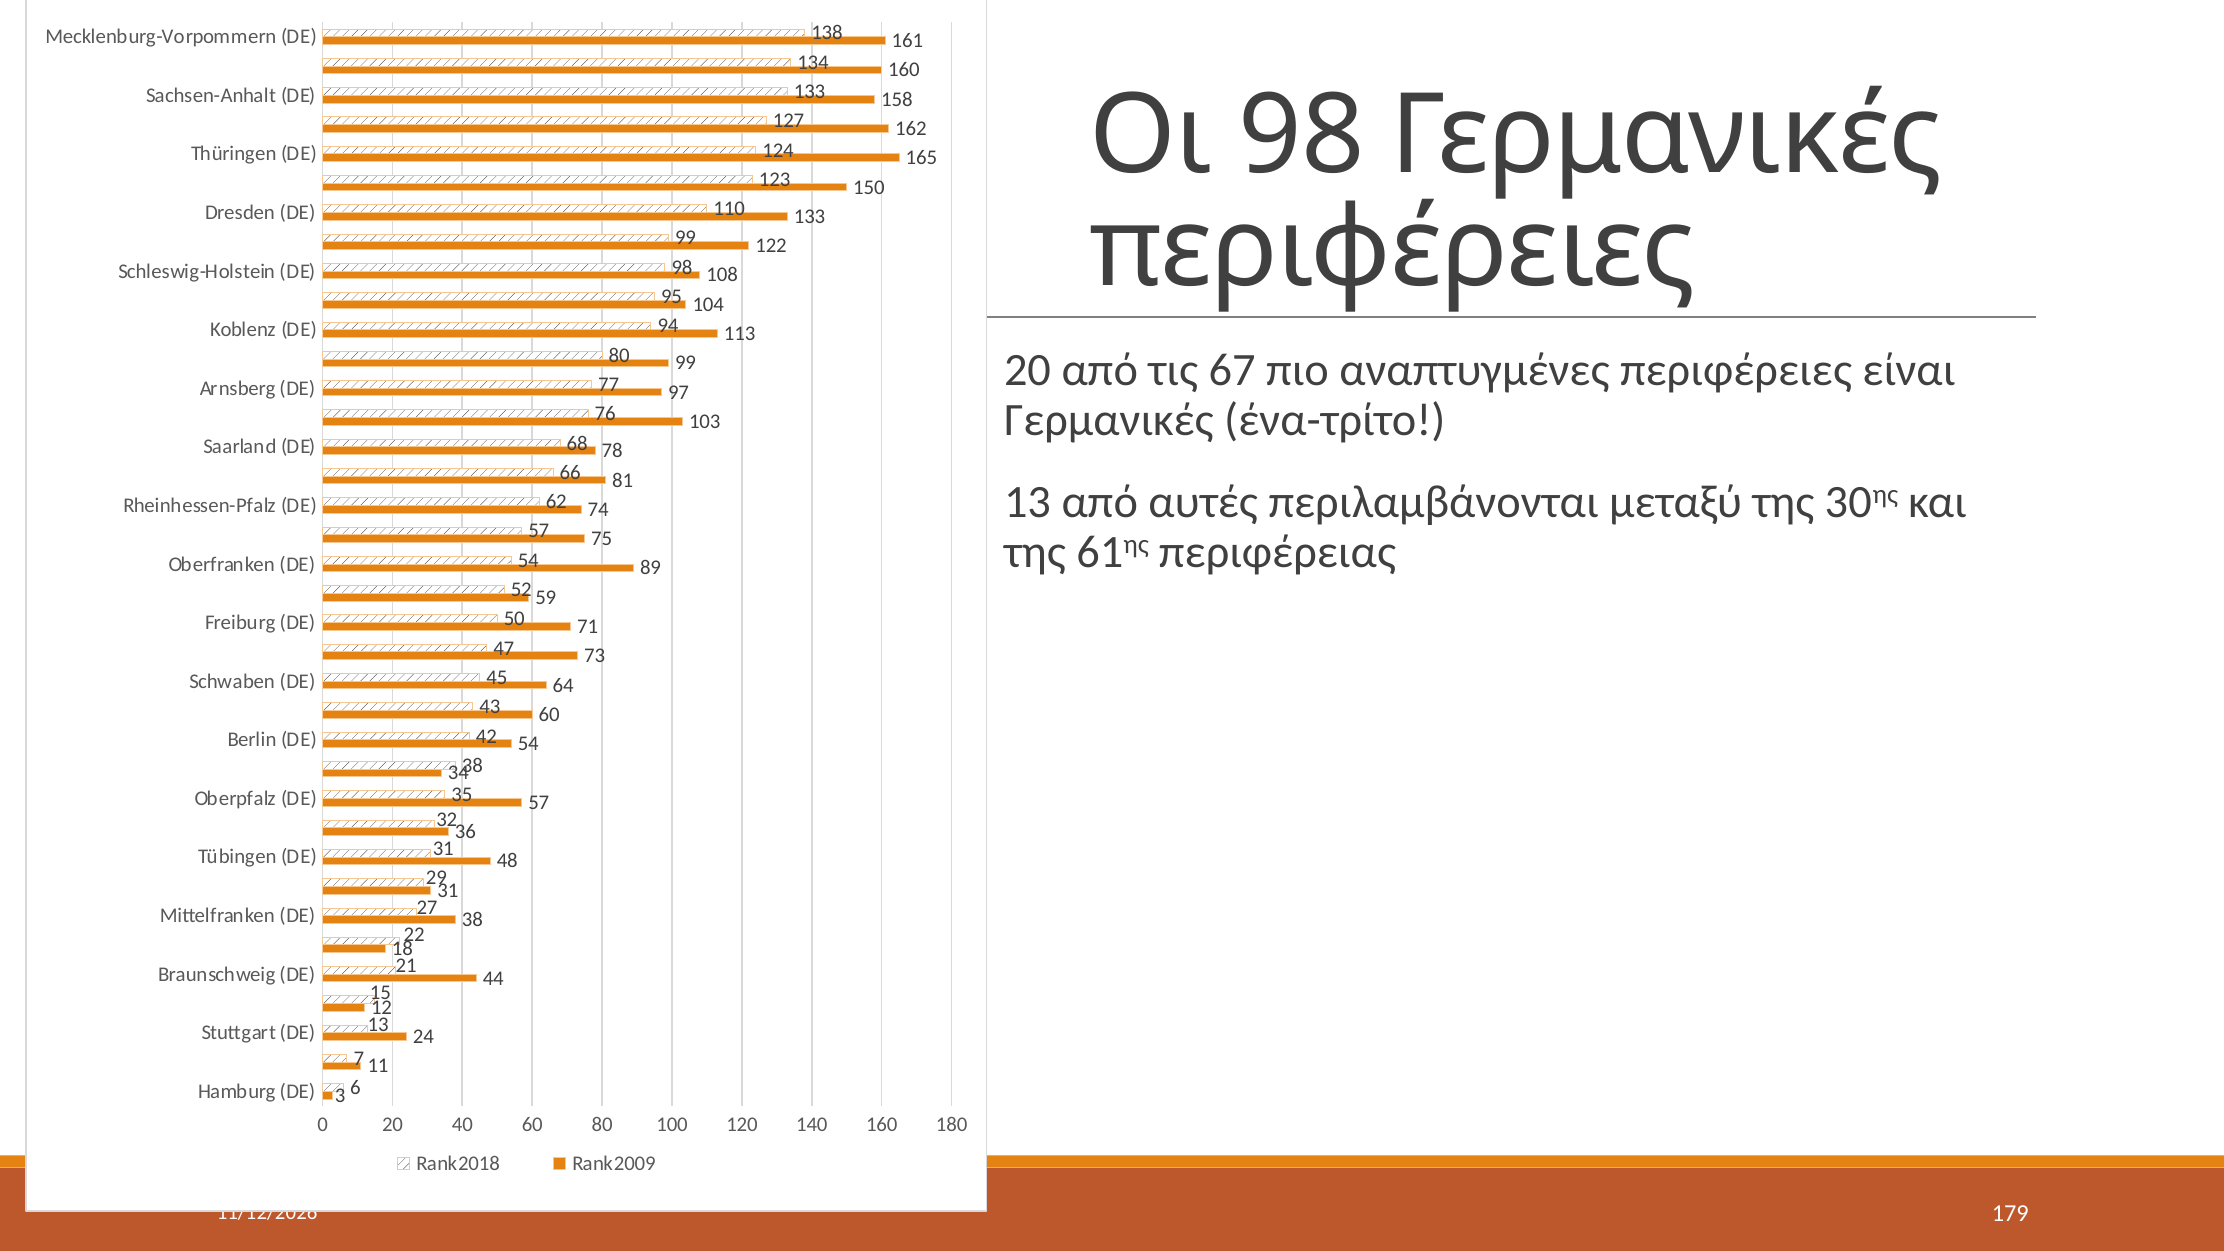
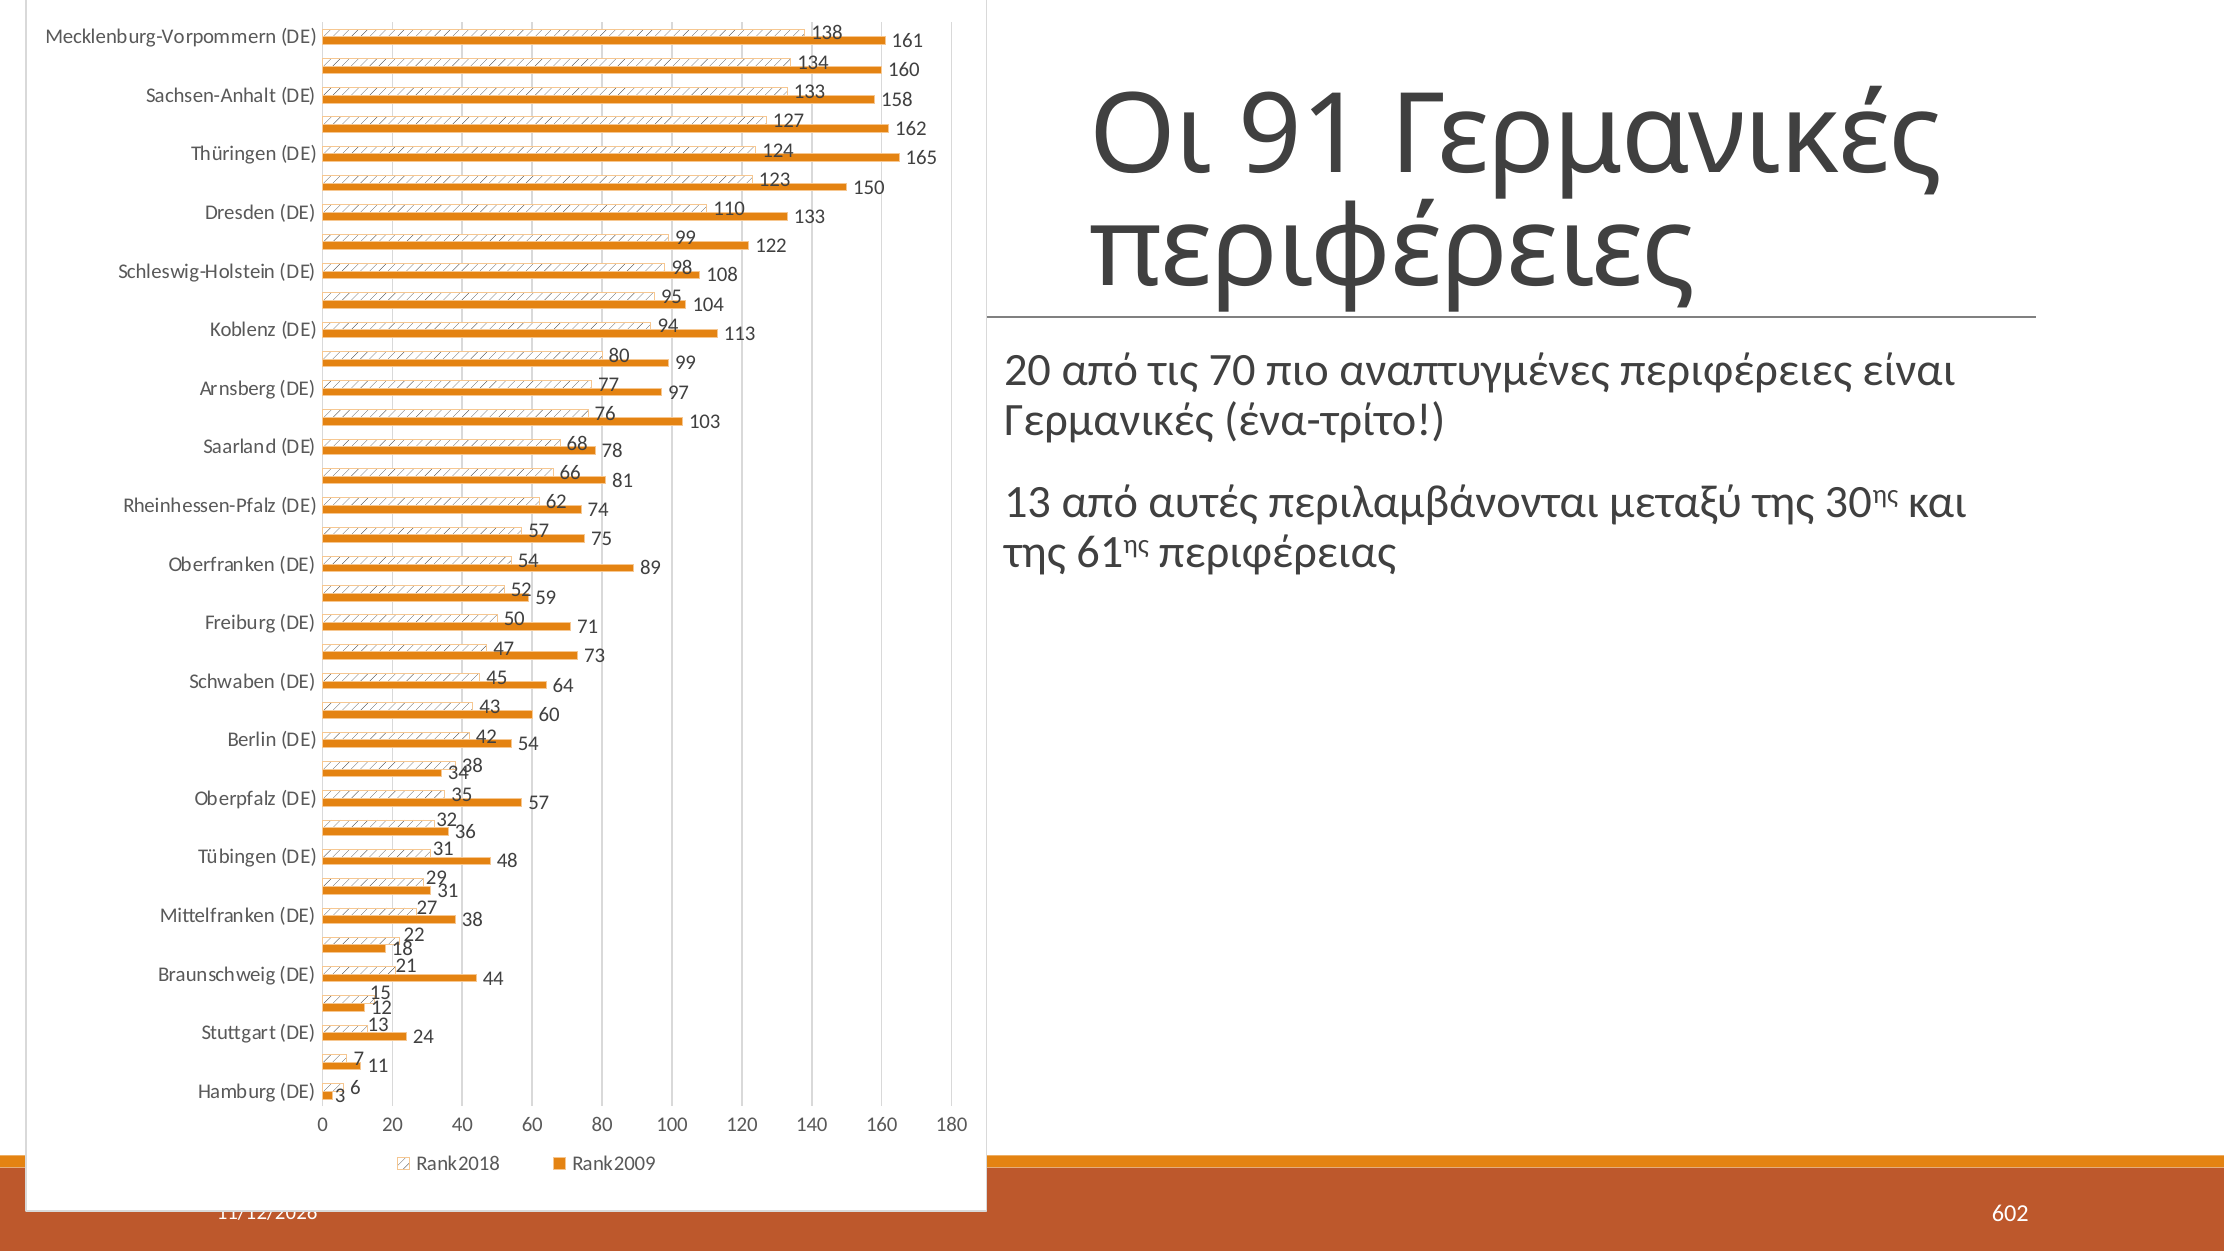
Οι 98: 98 -> 91 (1302, 136)
67: 67 -> 70 (1232, 370)
179: 179 -> 602 (2010, 1213)
